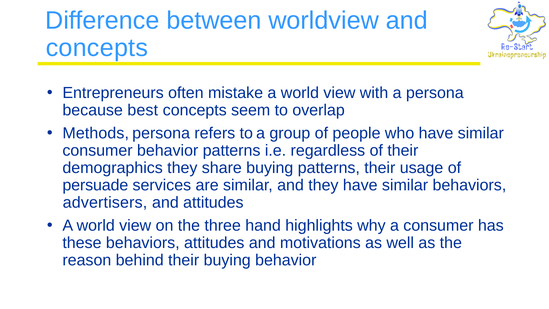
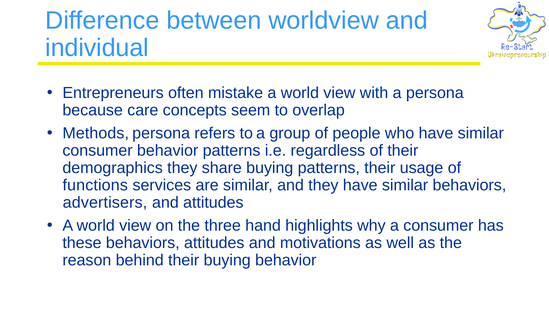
concepts: concepts -> individual (97, 48)
best: best -> care (143, 110)
persuade: persuade -> functions (95, 185)
